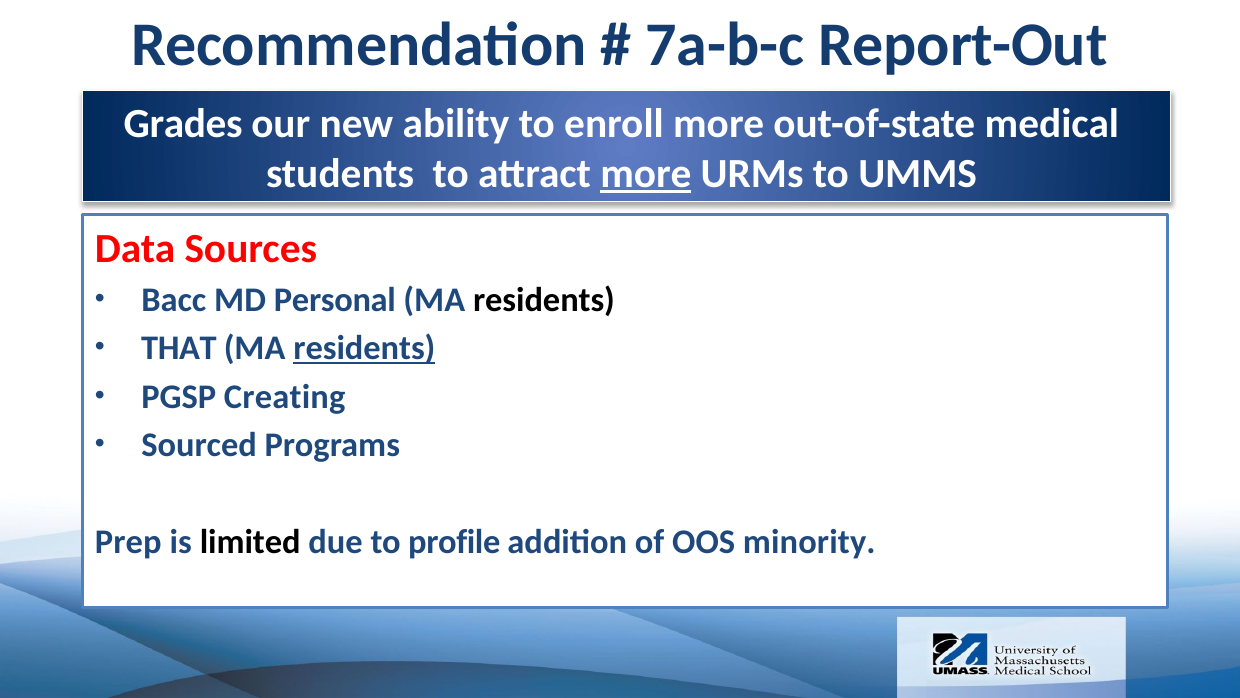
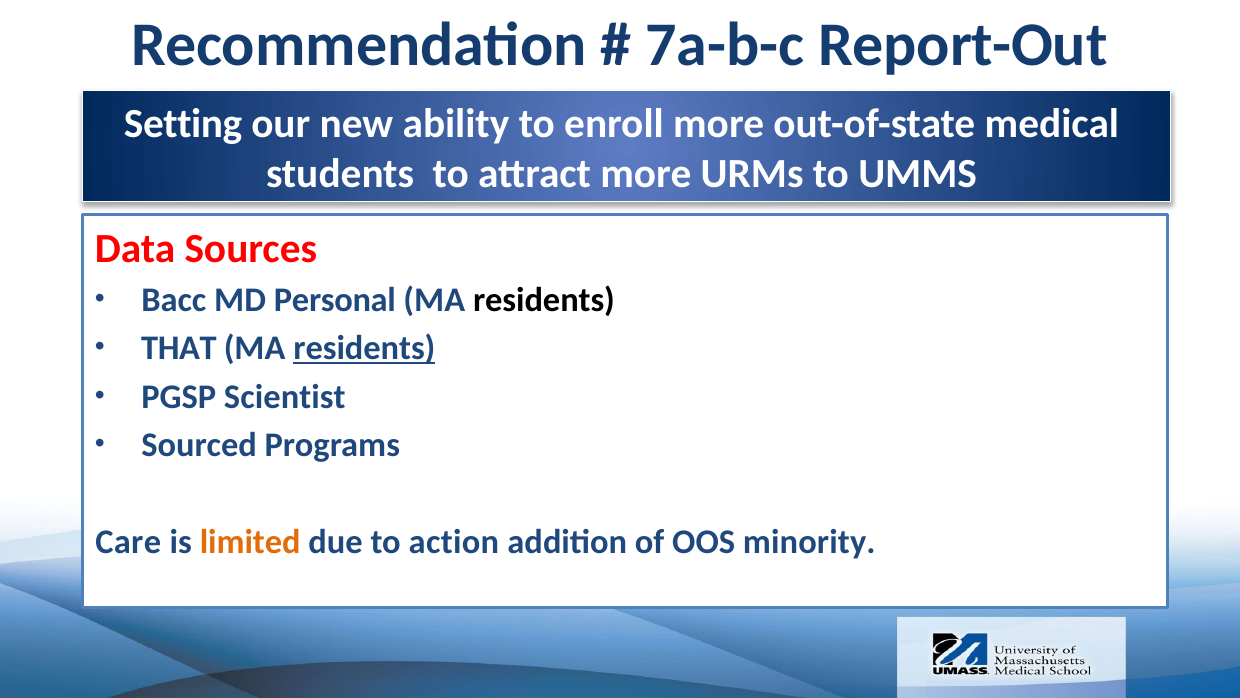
Grades: Grades -> Setting (183, 124)
more underline: present -> none (646, 174)
Creating: Creating -> Scientist (285, 397)
Prep: Prep -> Care (128, 541)
limited colour: black -> orange (250, 541)
profile: profile -> action (454, 541)
